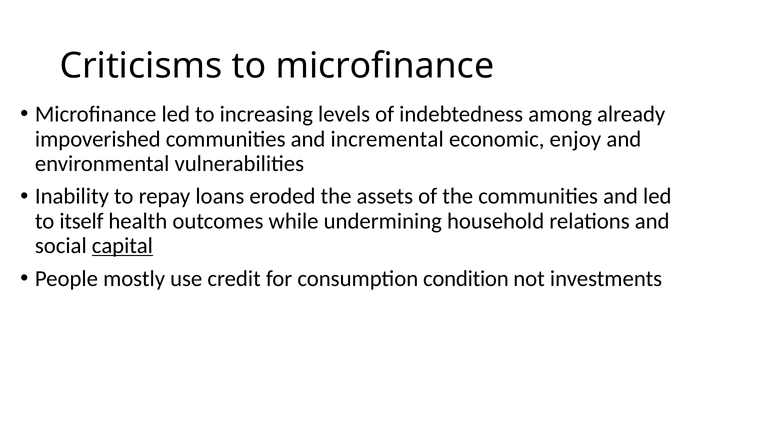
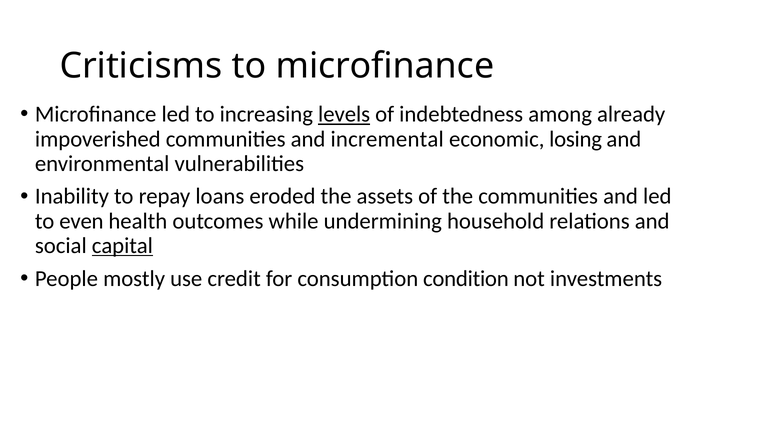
levels underline: none -> present (344, 114)
enjoy: enjoy -> losing (576, 139)
itself: itself -> even (81, 221)
